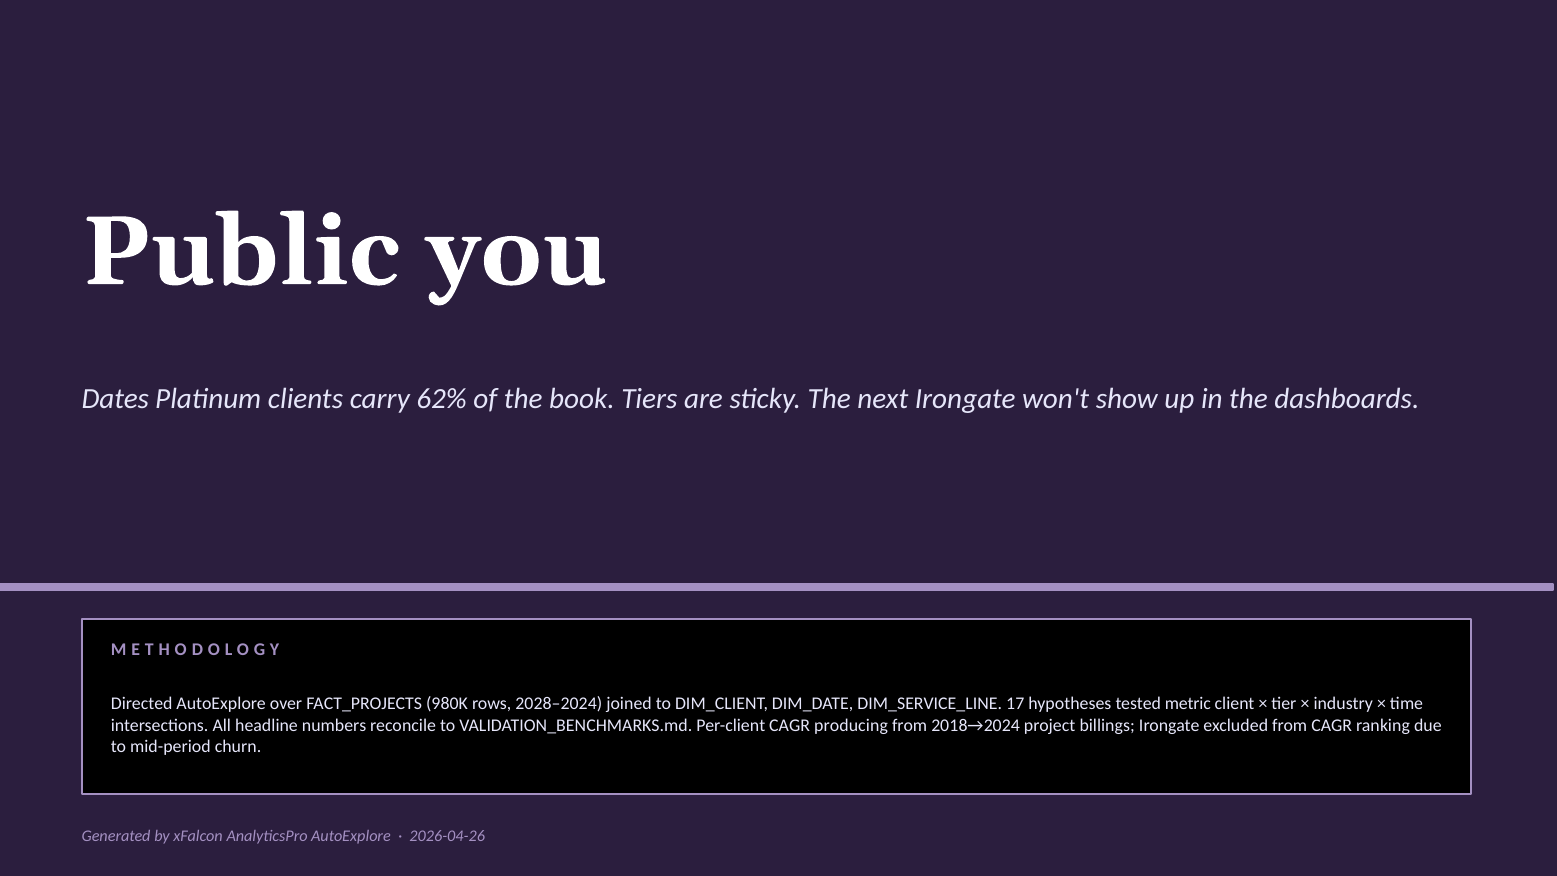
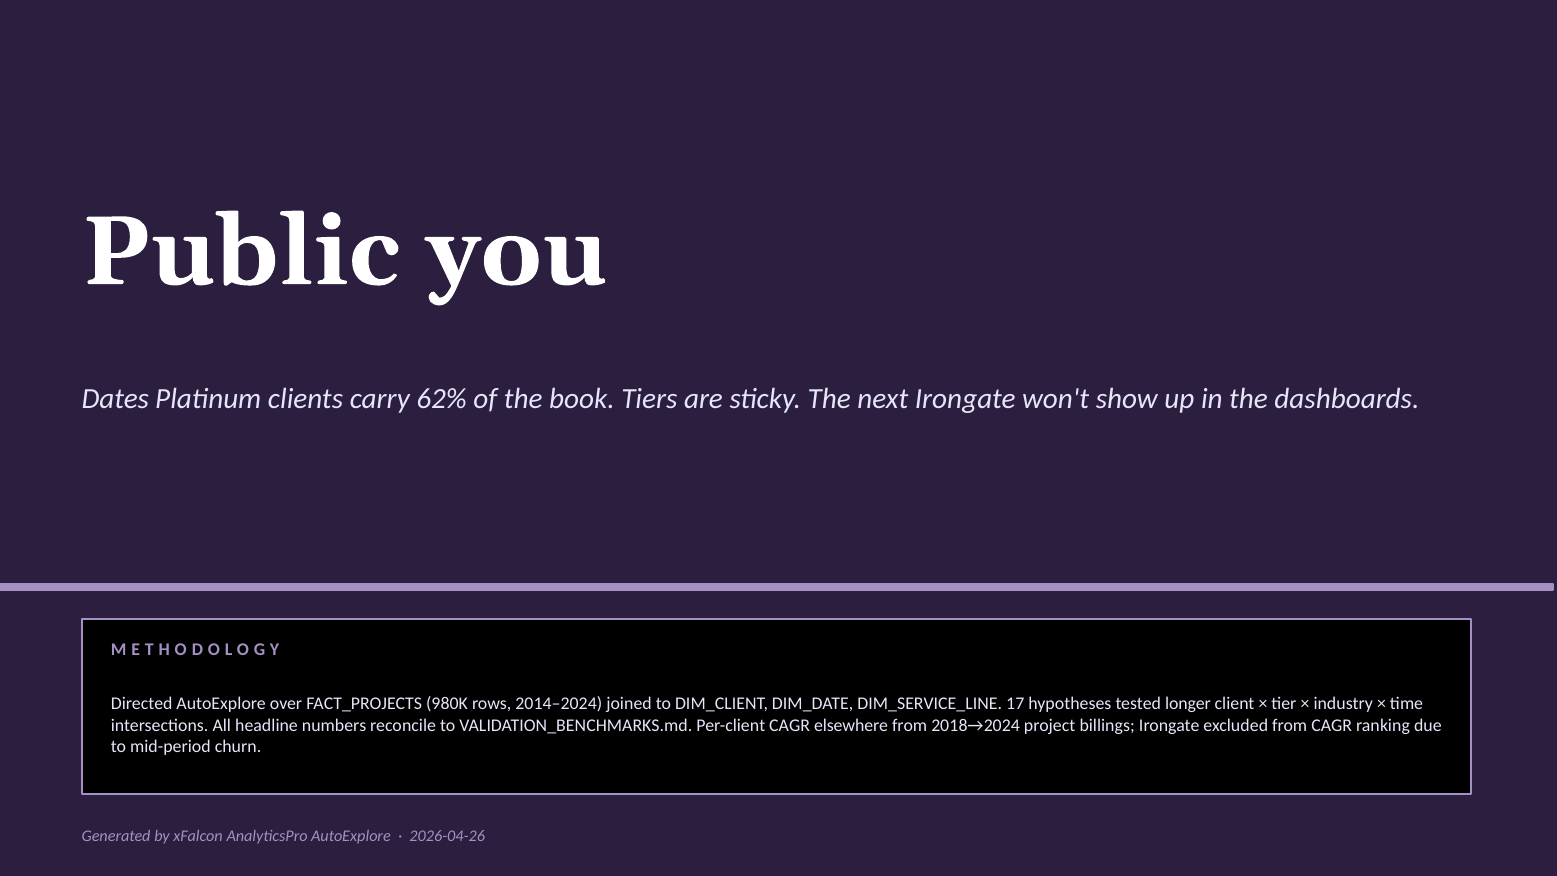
2028–2024: 2028–2024 -> 2014–2024 (559, 704)
metric: metric -> longer (1188, 704)
producing: producing -> elsewhere (851, 725)
